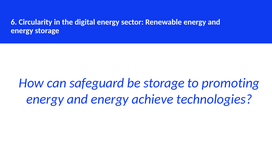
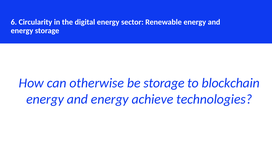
safeguard: safeguard -> otherwise (97, 83)
promoting: promoting -> blockchain (231, 83)
